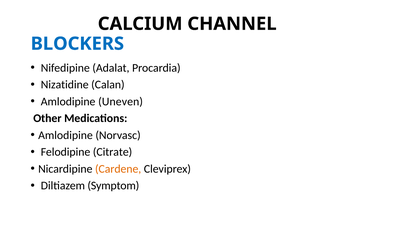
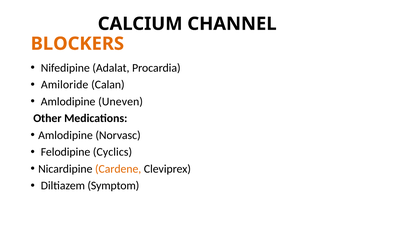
BLOCKERS colour: blue -> orange (77, 44)
Nizatidine: Nizatidine -> Amiloride (65, 85)
Citrate: Citrate -> Cyclics (113, 152)
